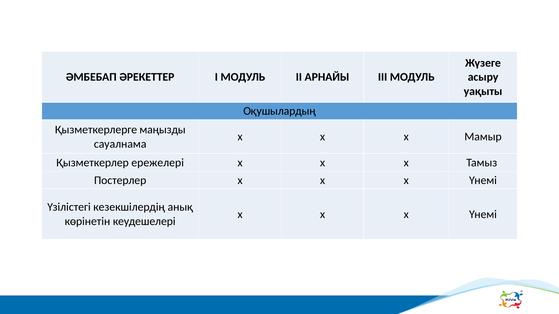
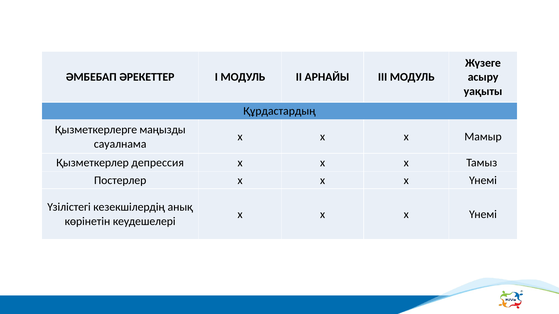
Оқушылардың: Оқушылардың -> Құрдастардың (279, 111)
ережелері: ережелері -> депрессия (158, 163)
